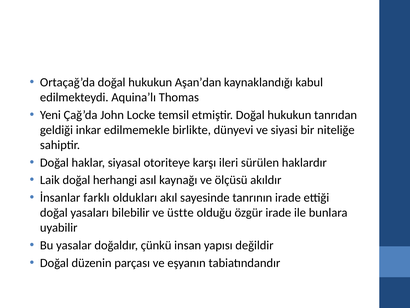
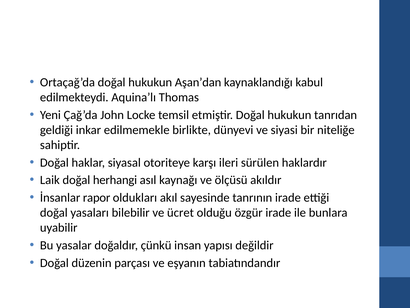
farklı: farklı -> rapor (97, 197)
üstte: üstte -> ücret (180, 212)
